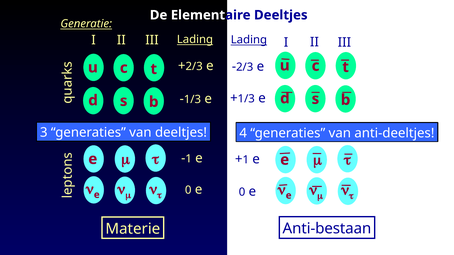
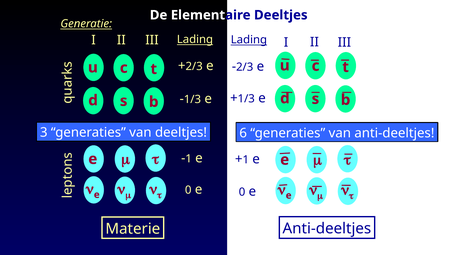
4: 4 -> 6 (243, 133)
Materie Anti-bestaan: Anti-bestaan -> Anti-deeltjes (327, 229)
